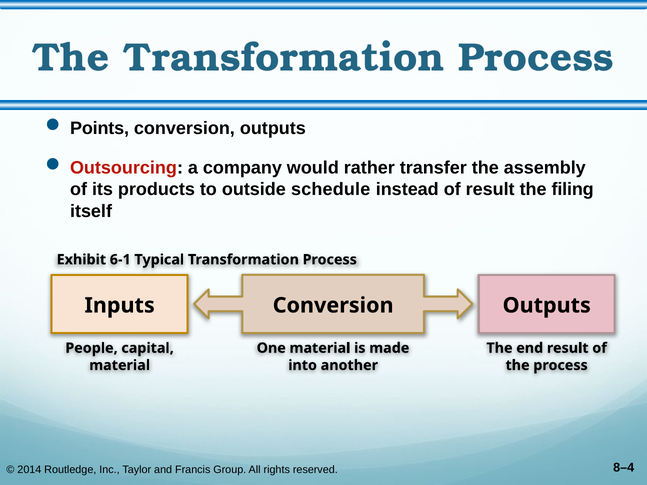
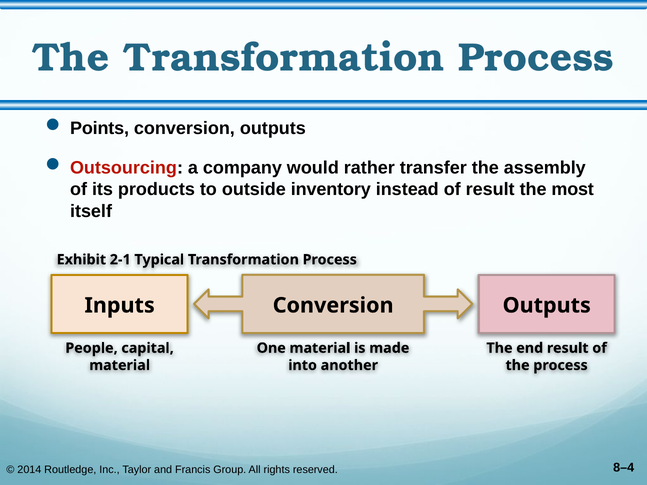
schedule: schedule -> inventory (331, 190)
filing: filing -> most (573, 190)
6-1: 6-1 -> 2-1 (120, 260)
